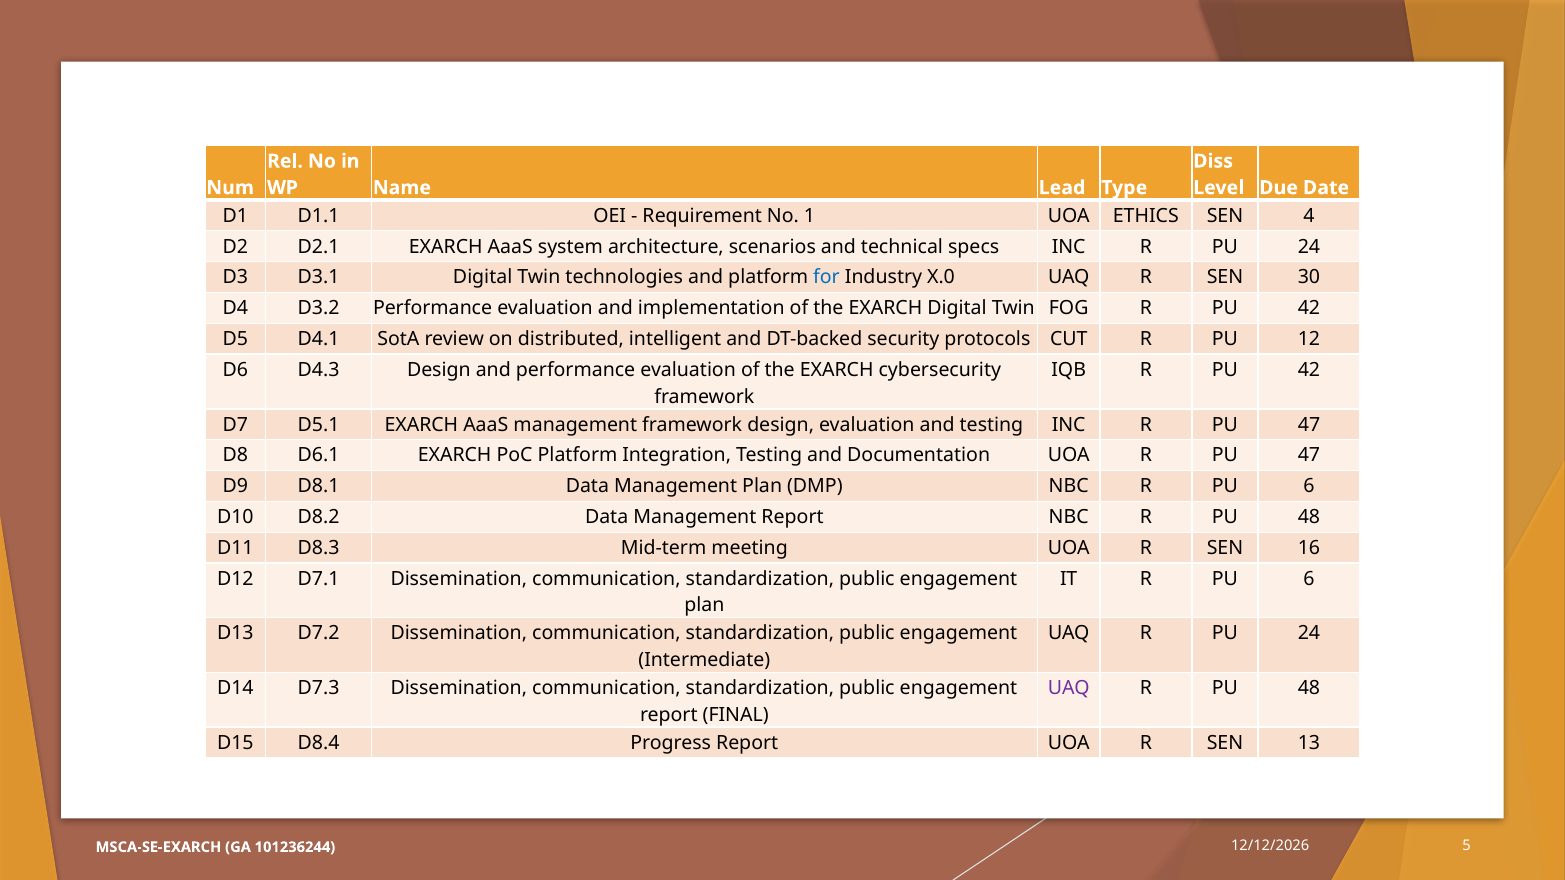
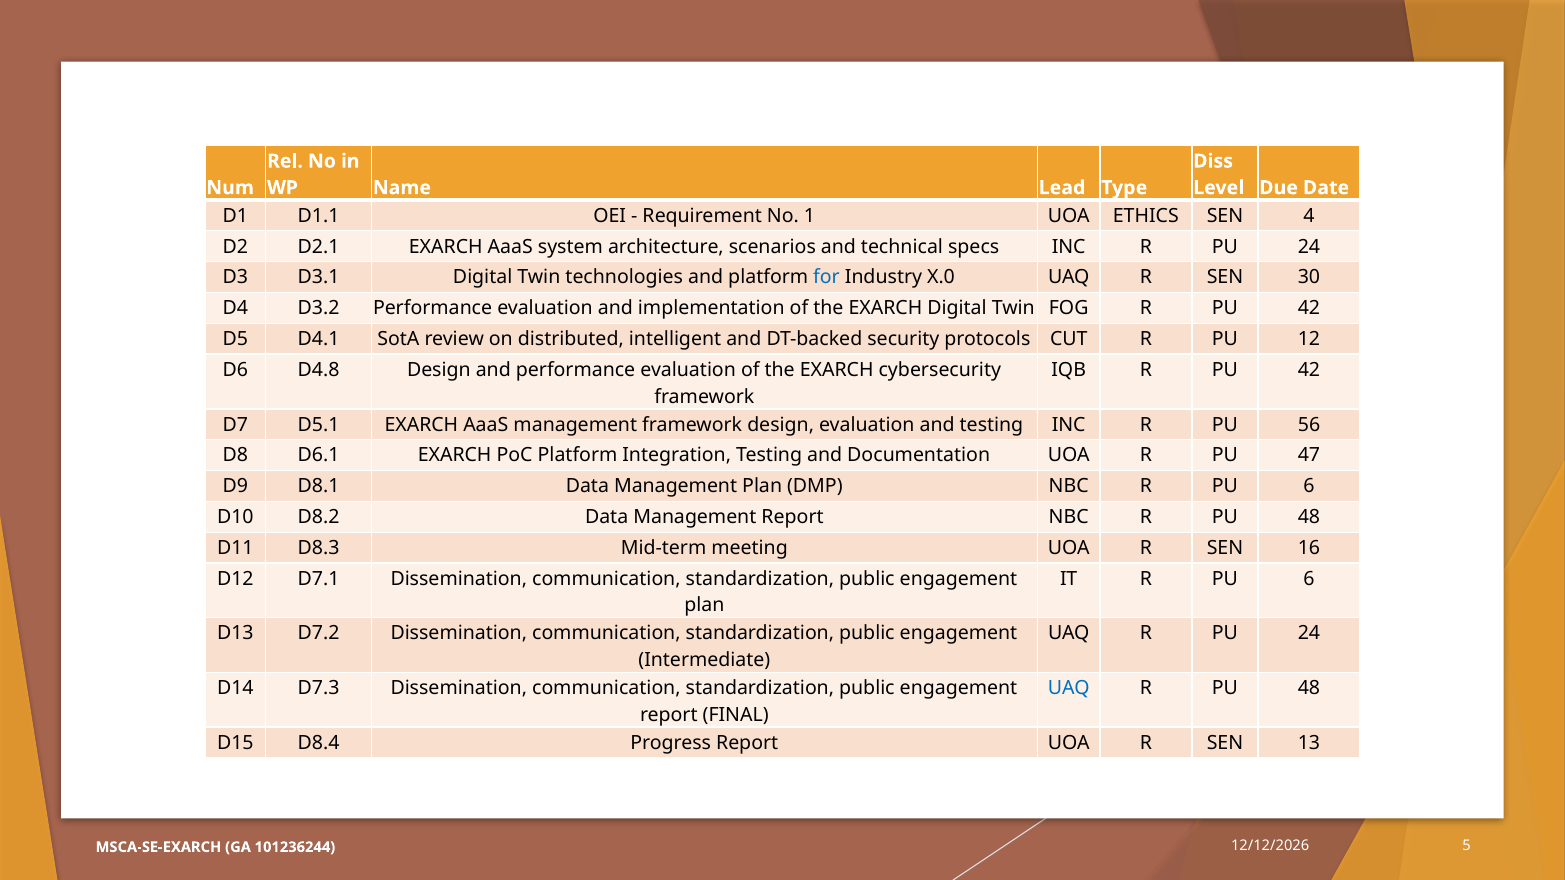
D4.3: D4.3 -> D4.8 (319, 370)
INC R PU 47: 47 -> 56 (1309, 425)
UAQ colour: purple -> blue (1069, 688)
